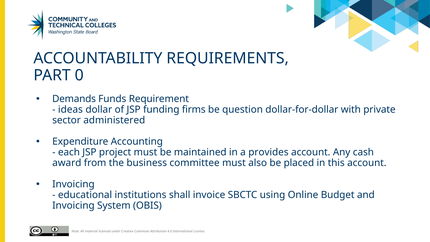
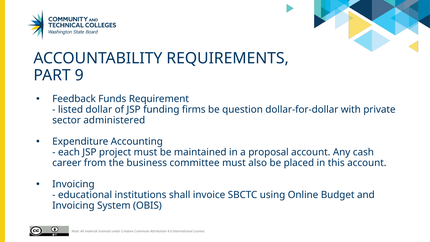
0: 0 -> 9 (79, 75)
Demands: Demands -> Feedback (74, 99)
ideas: ideas -> listed (70, 110)
provides: provides -> proposal (269, 152)
award: award -> career (67, 163)
